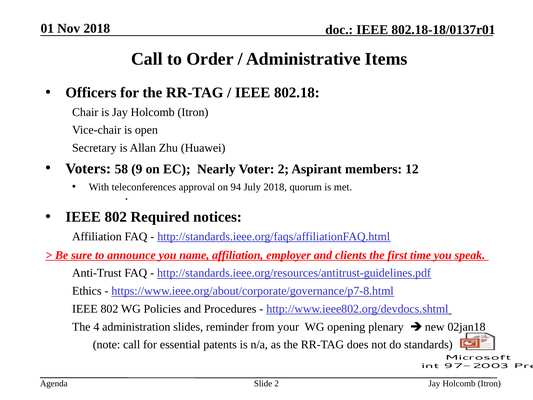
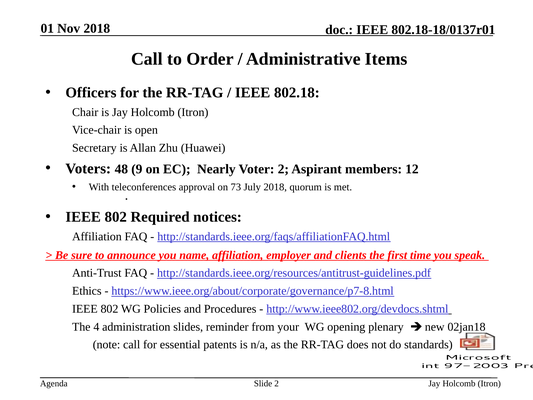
58: 58 -> 48 (121, 169)
94: 94 -> 73 (236, 187)
